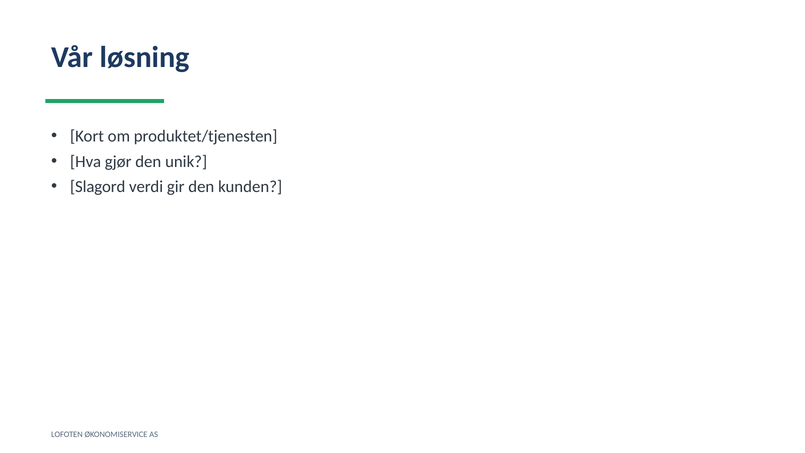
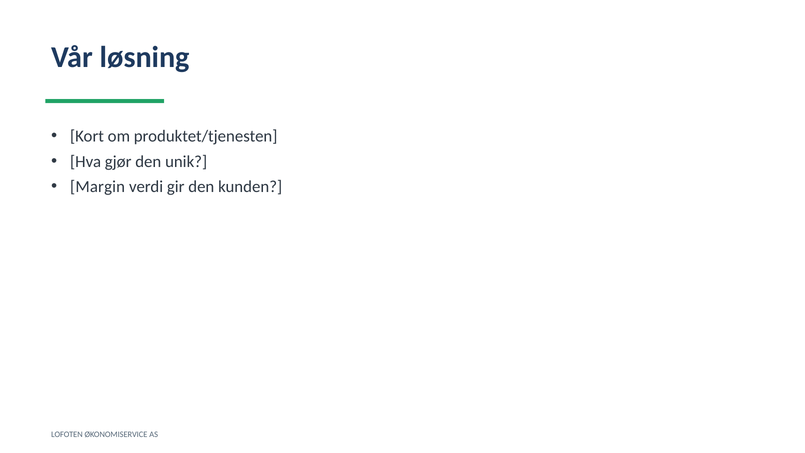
Slagord: Slagord -> Margin (98, 187)
